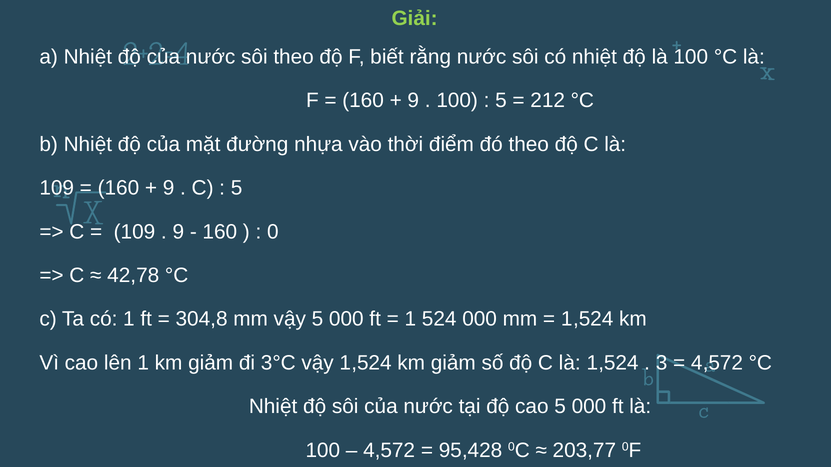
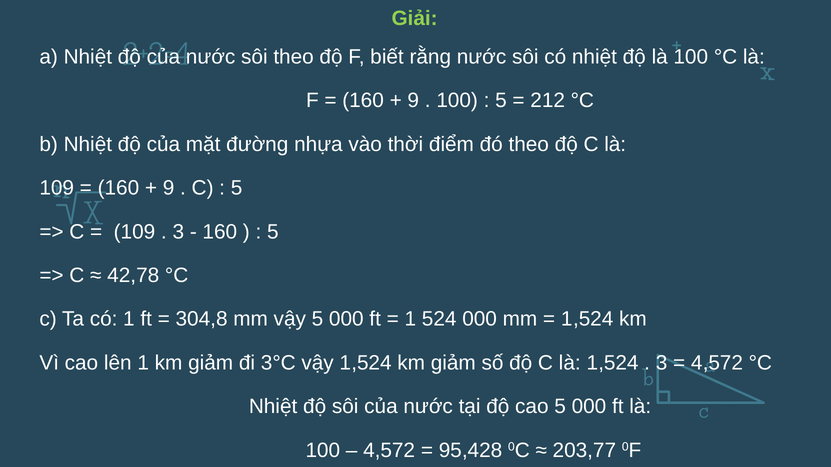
9: 9 -> 3 (178, 232)
0: 0 -> 5 (273, 232)
